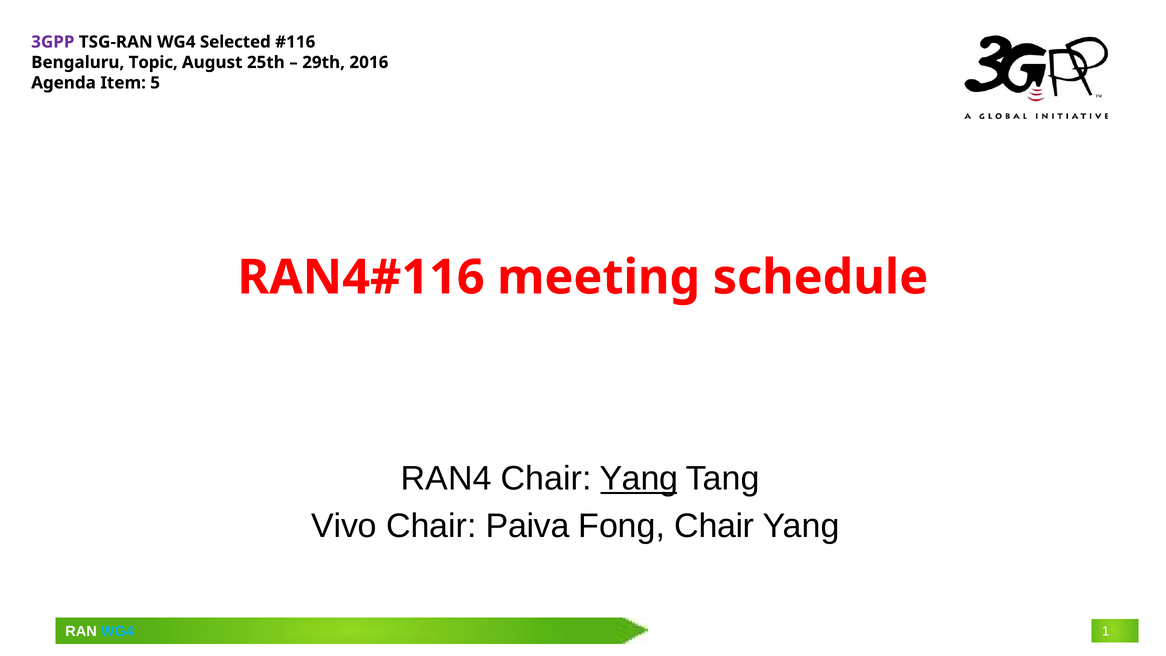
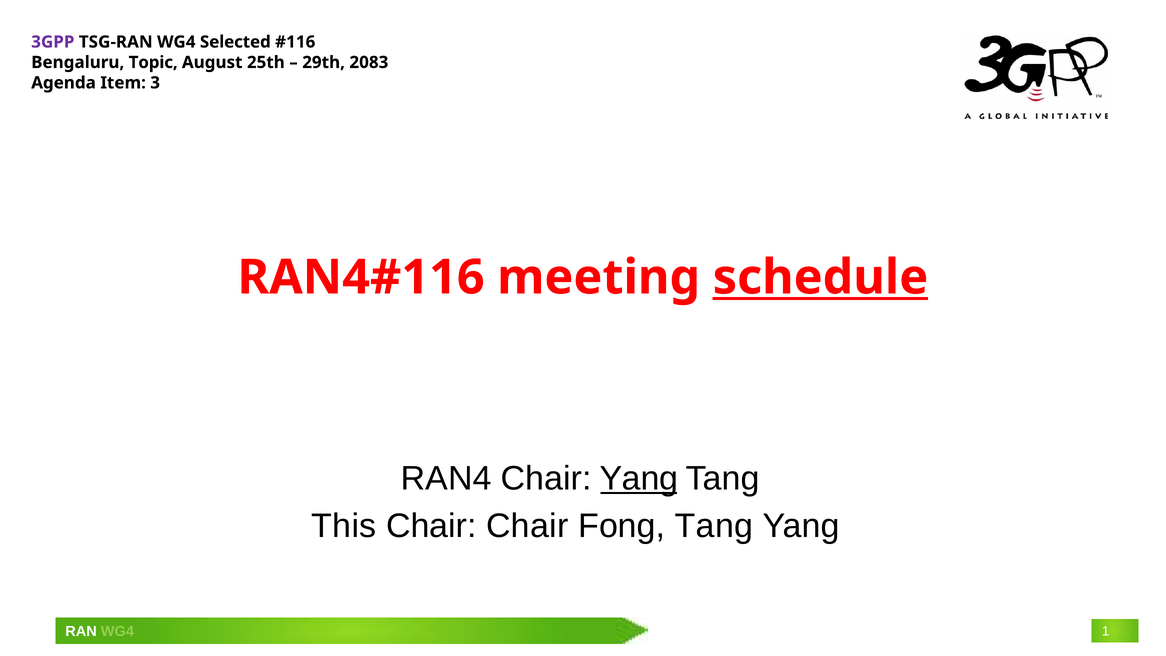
2016: 2016 -> 2083 (369, 62)
5: 5 -> 3 (155, 83)
schedule underline: none -> present (820, 277)
Vivo: Vivo -> This (344, 526)
Chair Paiva: Paiva -> Chair (527, 526)
Fong Chair: Chair -> Tang (714, 526)
WG4 colour: light blue -> light green (117, 631)
